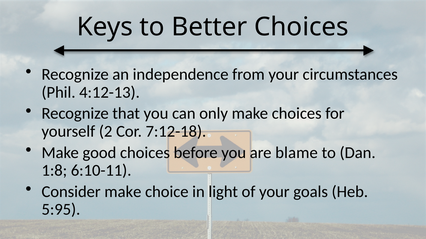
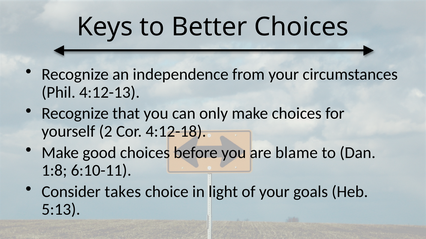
7:12-18: 7:12-18 -> 4:12-18 (176, 132)
Consider make: make -> takes (123, 192)
5:95: 5:95 -> 5:13 (61, 210)
